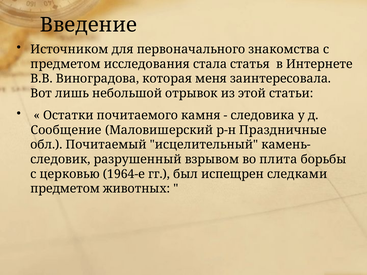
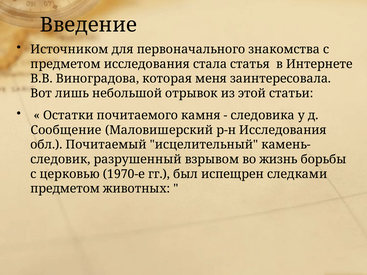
р-н Праздничные: Праздничные -> Исследования (283, 130)
плитa: плитa -> жизнь (278, 160)
1964-е: 1964-е -> 1970-е (124, 174)
